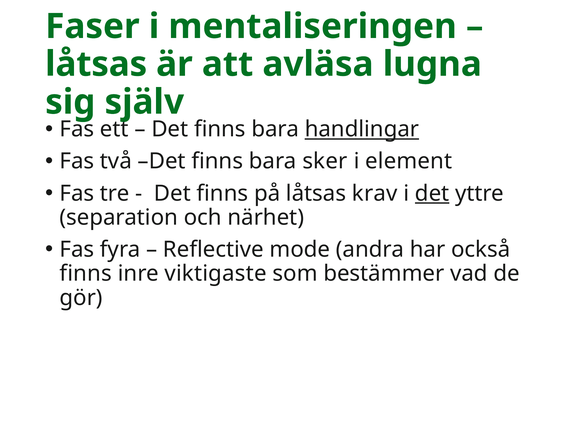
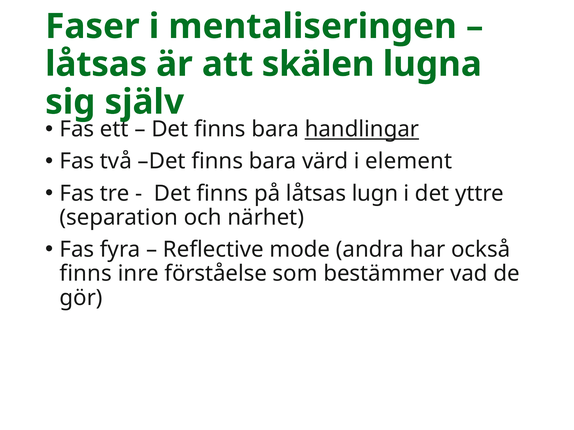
avläsa: avläsa -> skälen (318, 64)
sker: sker -> värd (325, 161)
krav: krav -> lugn (375, 194)
det underline: present -> none (432, 194)
viktigaste: viktigaste -> förståelse (216, 274)
